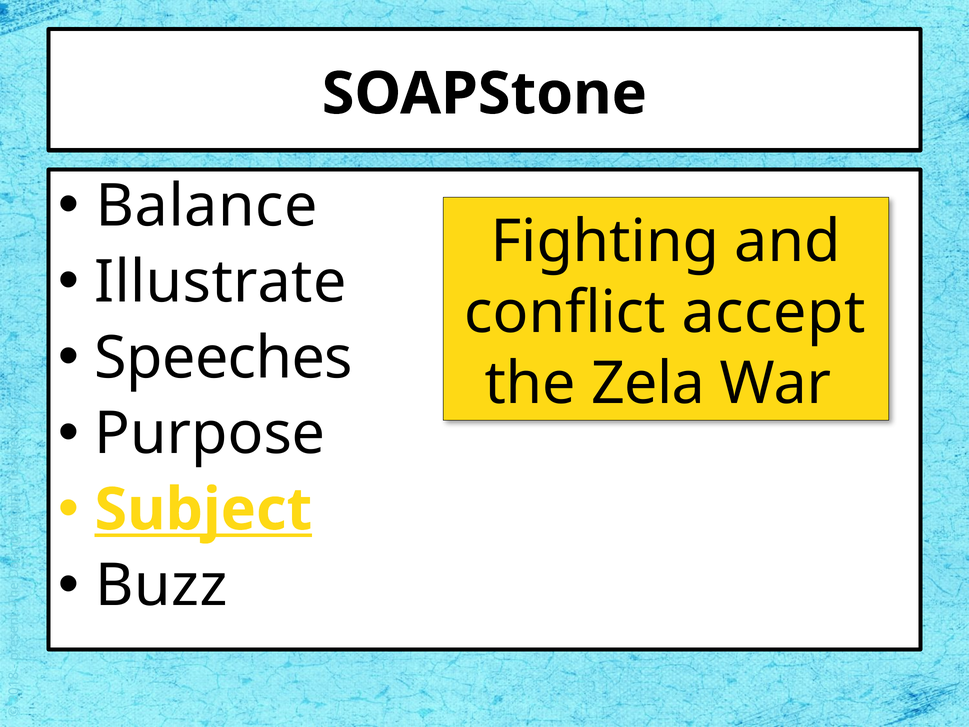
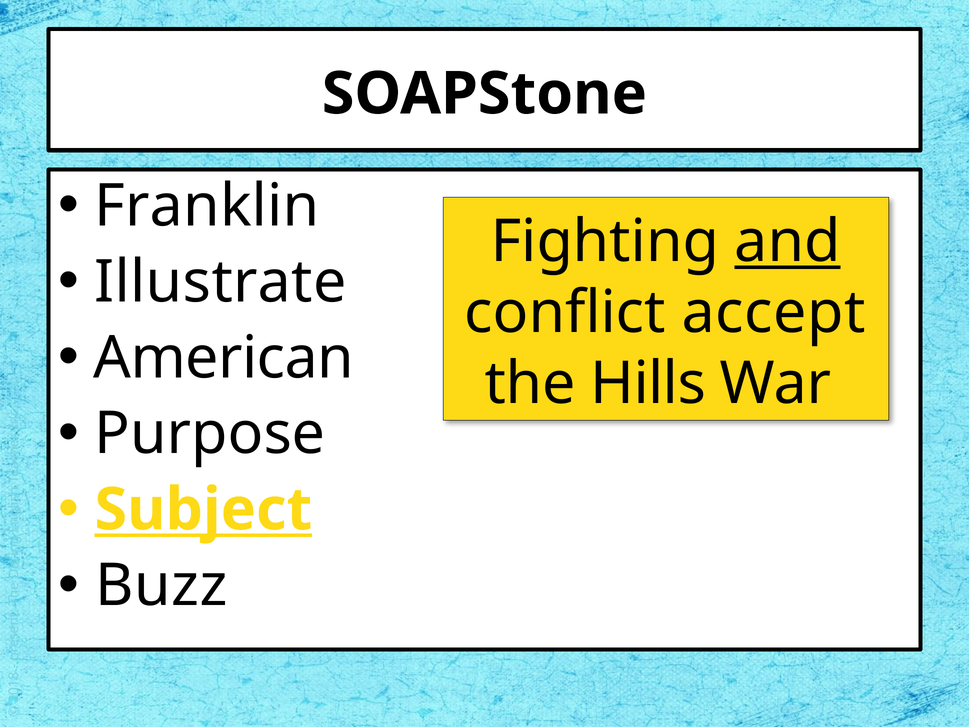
Balance: Balance -> Franklin (207, 206)
and underline: none -> present (788, 242)
Speeches: Speeches -> American (224, 358)
Zela: Zela -> Hills (648, 384)
